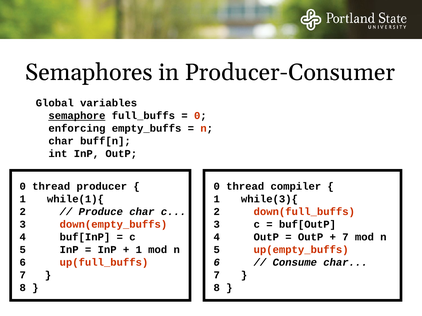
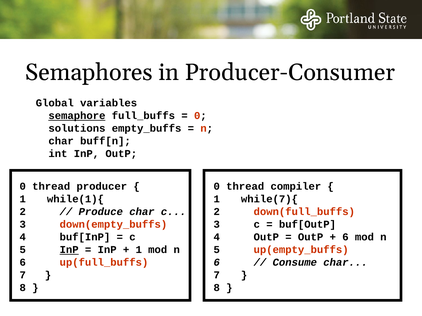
enforcing: enforcing -> solutions (77, 129)
while(3){: while(3){ -> while(7){ (269, 199)
7: 7 -> 6 (345, 237)
InP underline: none -> present (69, 250)
